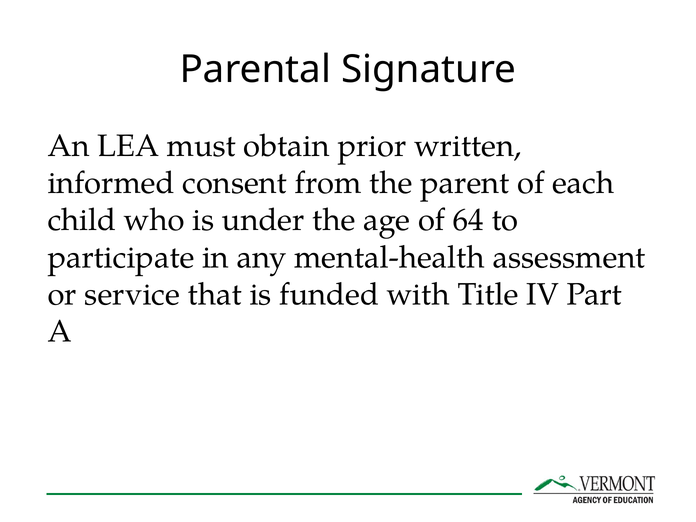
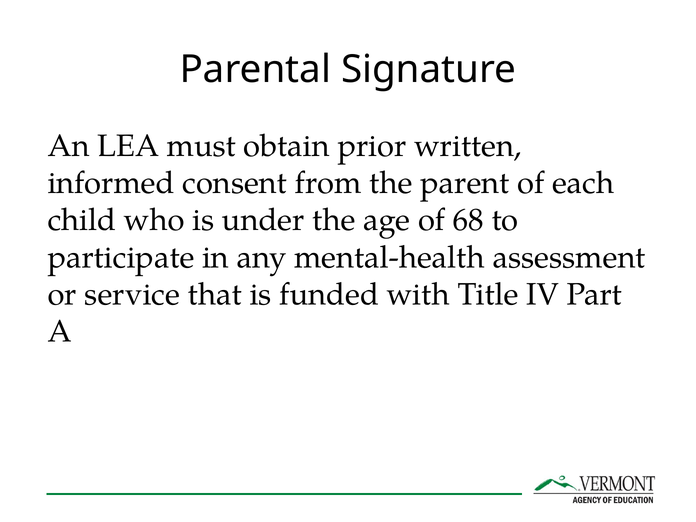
64: 64 -> 68 (468, 220)
